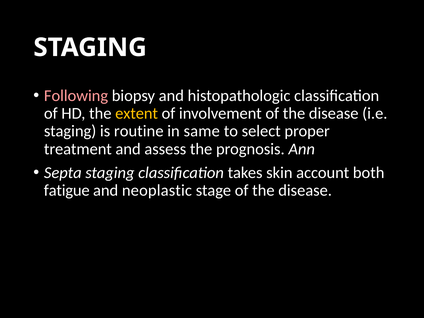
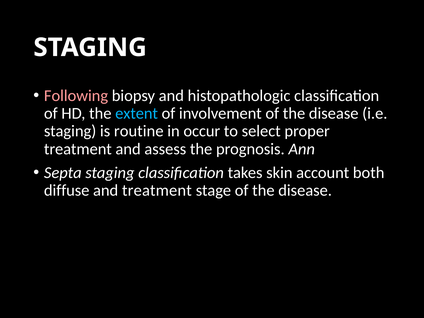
extent colour: yellow -> light blue (137, 113)
same: same -> occur (202, 131)
fatigue: fatigue -> diffuse (67, 191)
and neoplastic: neoplastic -> treatment (157, 191)
